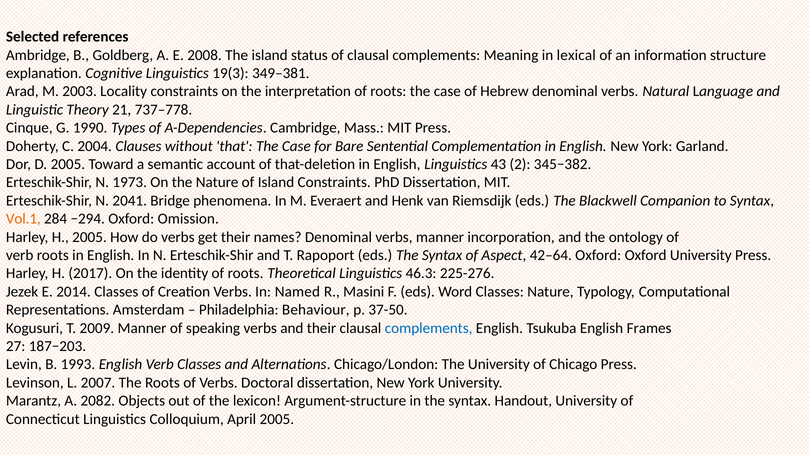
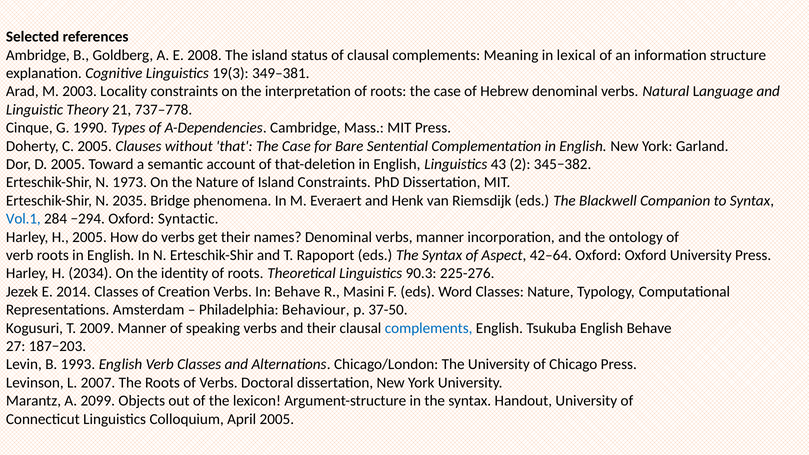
C 2004: 2004 -> 2005 (95, 146)
2041: 2041 -> 2035 (130, 201)
Vol.1 colour: orange -> blue (23, 219)
Omission: Omission -> Syntactic (188, 219)
2017: 2017 -> 2034 (90, 273)
46.3: 46.3 -> 90.3 (421, 273)
In Named: Named -> Behave (297, 292)
English Frames: Frames -> Behave (649, 328)
2082: 2082 -> 2099 (98, 401)
